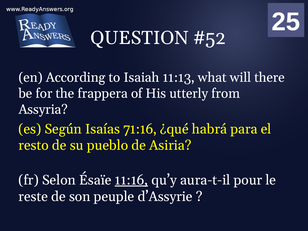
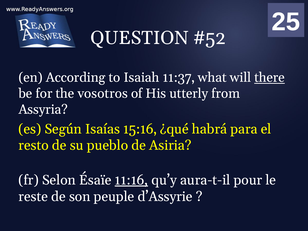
11:13: 11:13 -> 11:37 (179, 78)
there underline: none -> present (270, 78)
frappera: frappera -> vosotros (103, 94)
71:16: 71:16 -> 15:16 (140, 129)
